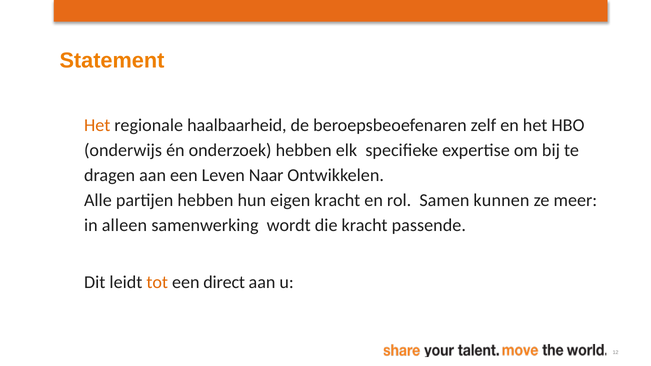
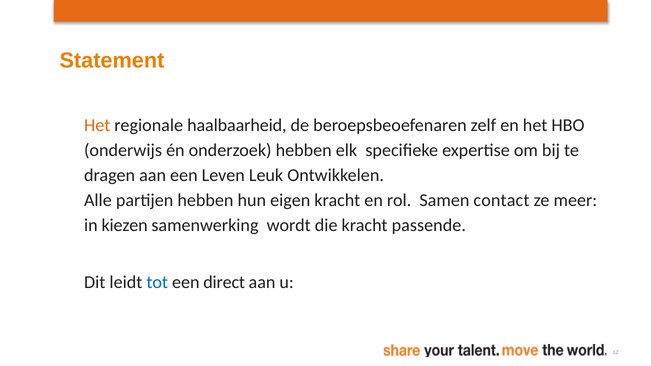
Naar: Naar -> Leuk (266, 175)
kunnen: kunnen -> contact (501, 200)
alleen: alleen -> kiezen (125, 225)
tot colour: orange -> blue (157, 282)
